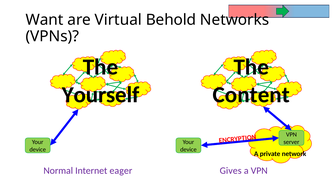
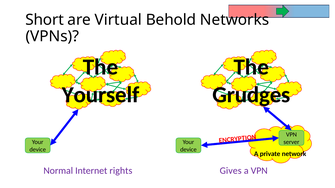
Want: Want -> Short (45, 20)
Content: Content -> Grudges (251, 95)
eager: eager -> rights (121, 171)
